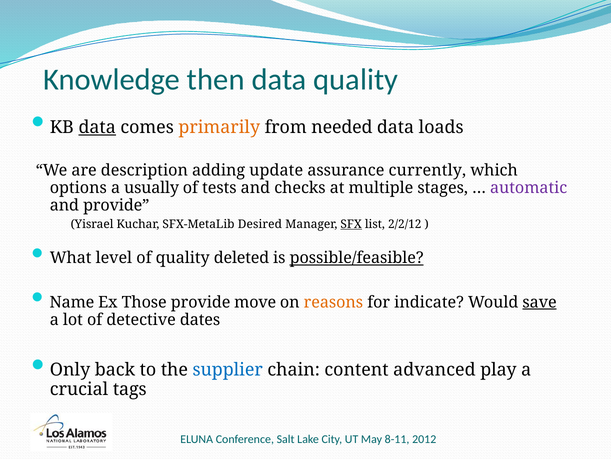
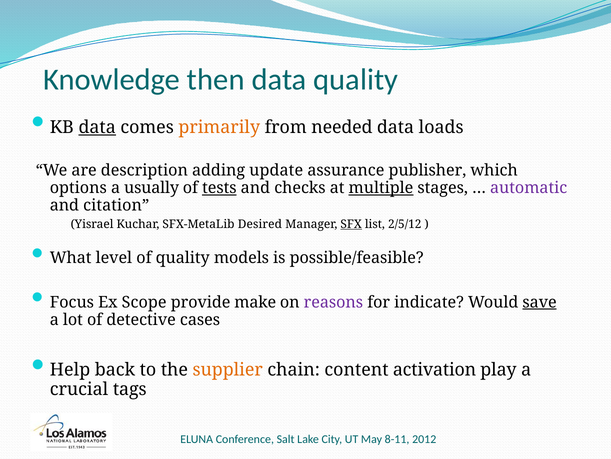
currently: currently -> publisher (427, 170)
tests underline: none -> present (219, 188)
multiple underline: none -> present (381, 188)
and provide: provide -> citation (116, 205)
2/2/12: 2/2/12 -> 2/5/12 (405, 224)
deleted: deleted -> models (241, 258)
possible/feasible underline: present -> none (357, 258)
Name: Name -> Focus (72, 302)
Those: Those -> Scope (144, 302)
move: move -> make (255, 302)
reasons colour: orange -> purple (333, 302)
dates: dates -> cases (200, 319)
Only: Only -> Help (70, 369)
supplier colour: blue -> orange (228, 369)
advanced: advanced -> activation (435, 369)
